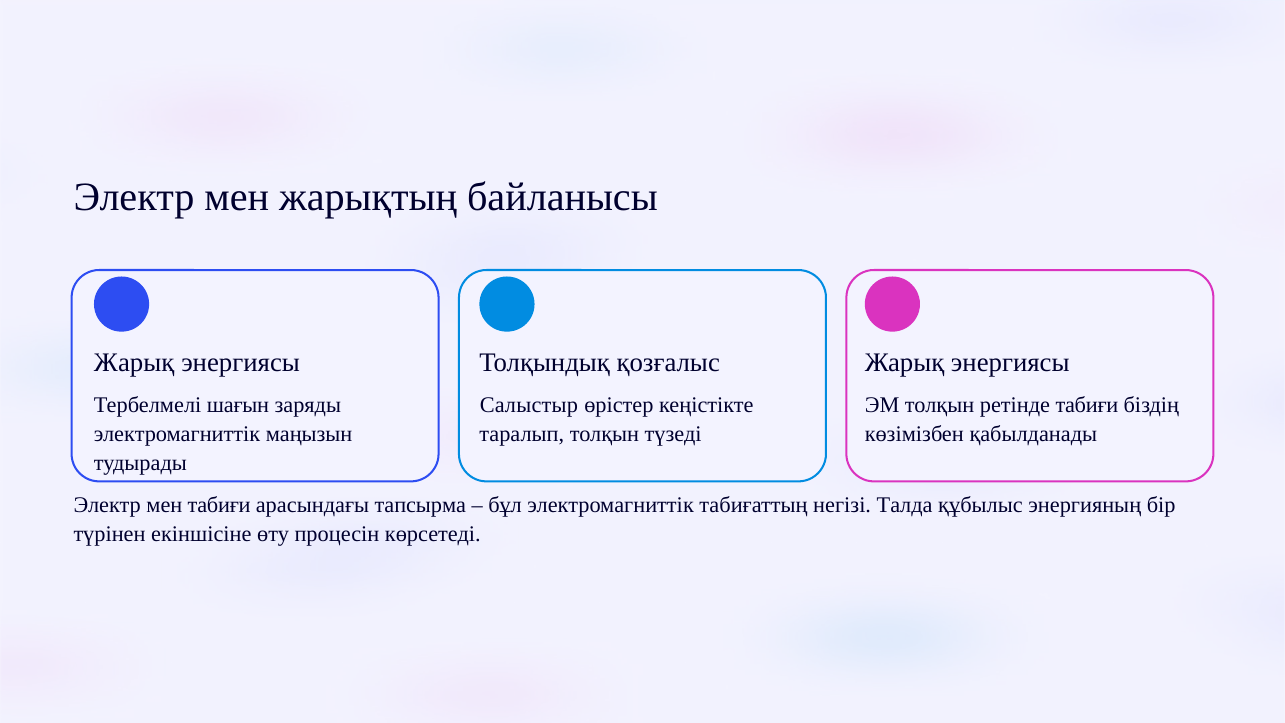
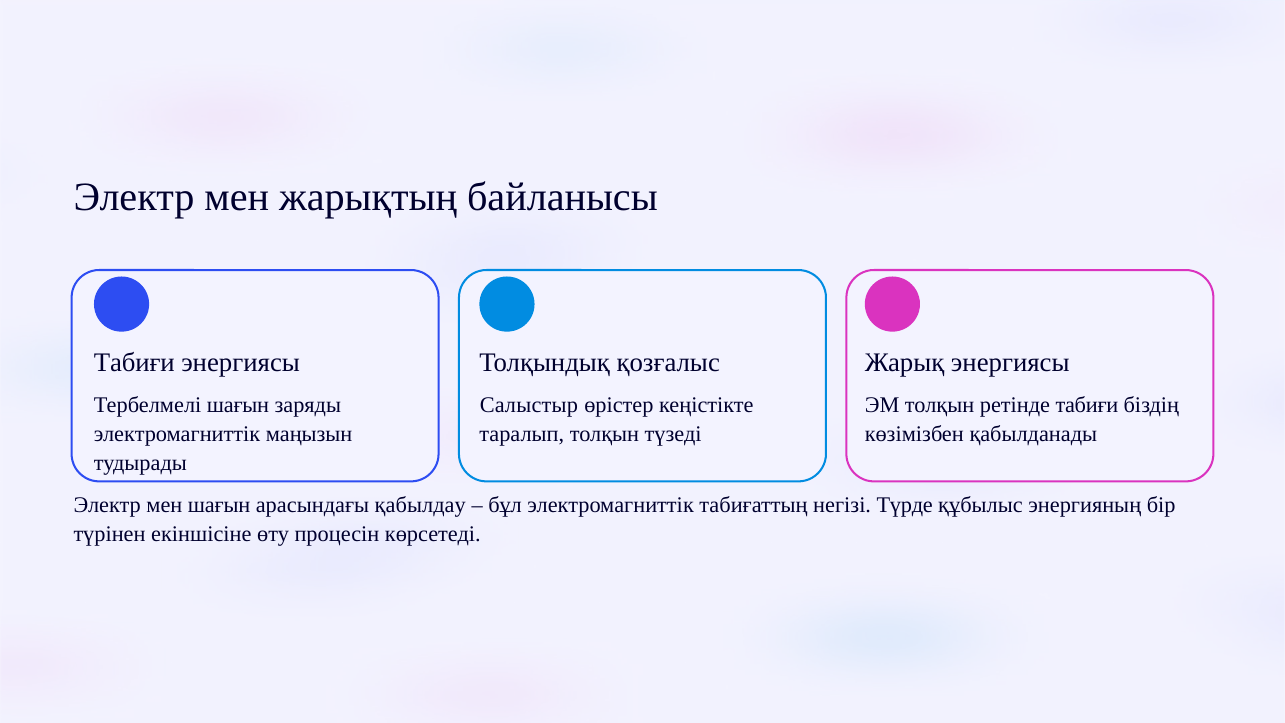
Жарық: Жарық -> Табиғи (134, 363)
мен табиғи: табиғи -> шағын (219, 505)
тапсырма: тапсырма -> қабылдау (420, 505)
Талда: Талда -> Түрде (905, 505)
